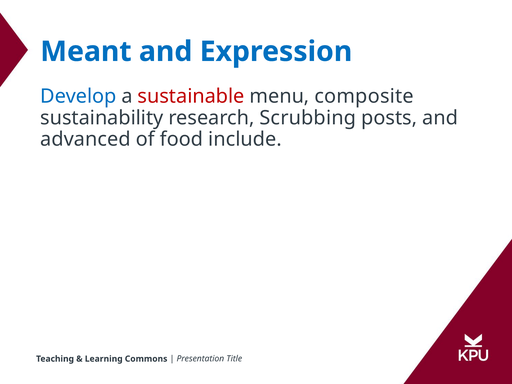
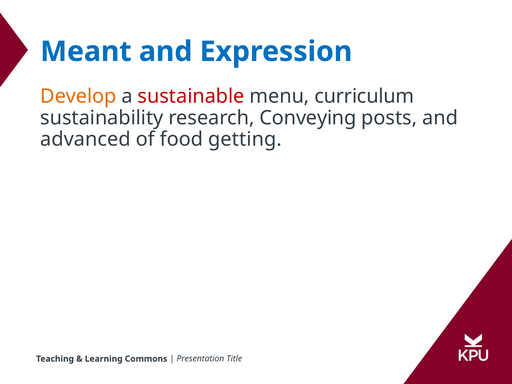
Develop colour: blue -> orange (78, 96)
composite: composite -> curriculum (364, 96)
Scrubbing: Scrubbing -> Conveying (308, 118)
include: include -> getting (245, 139)
